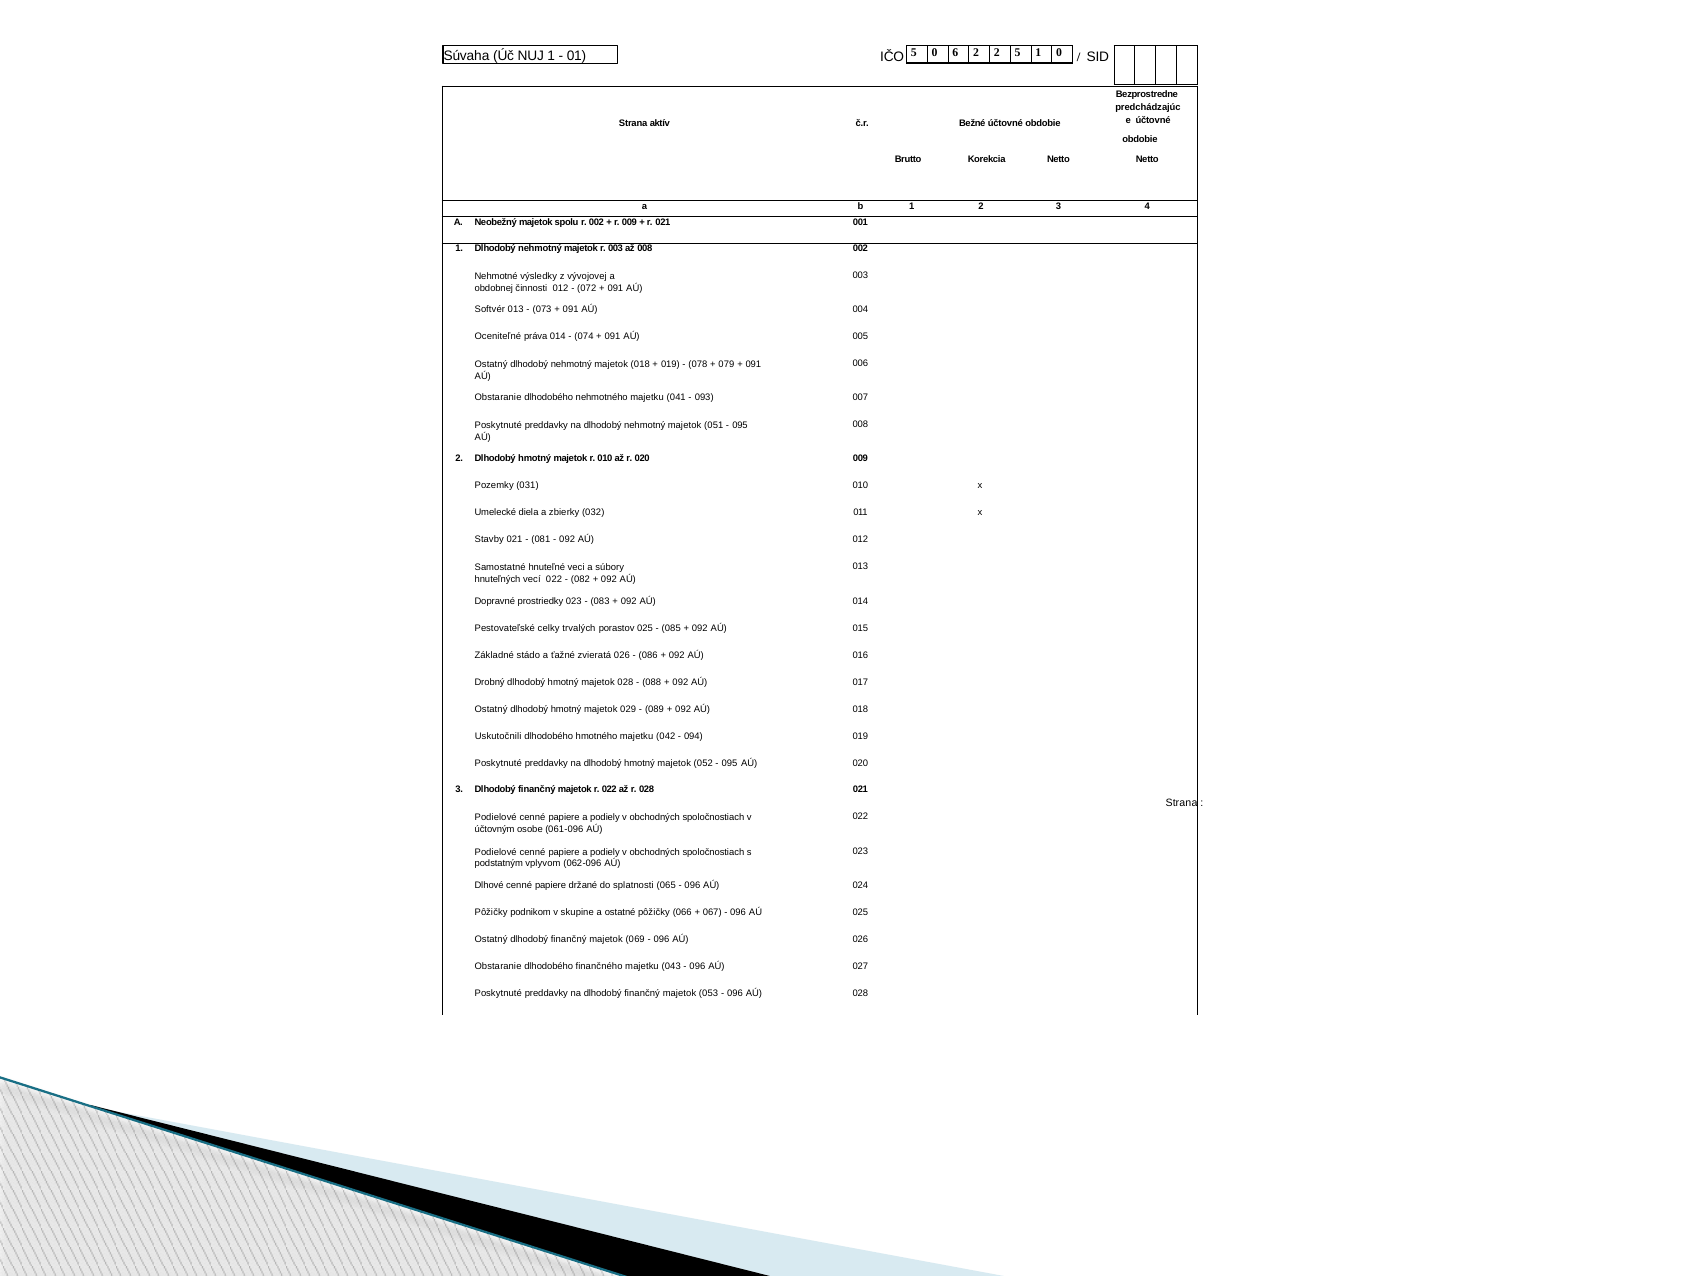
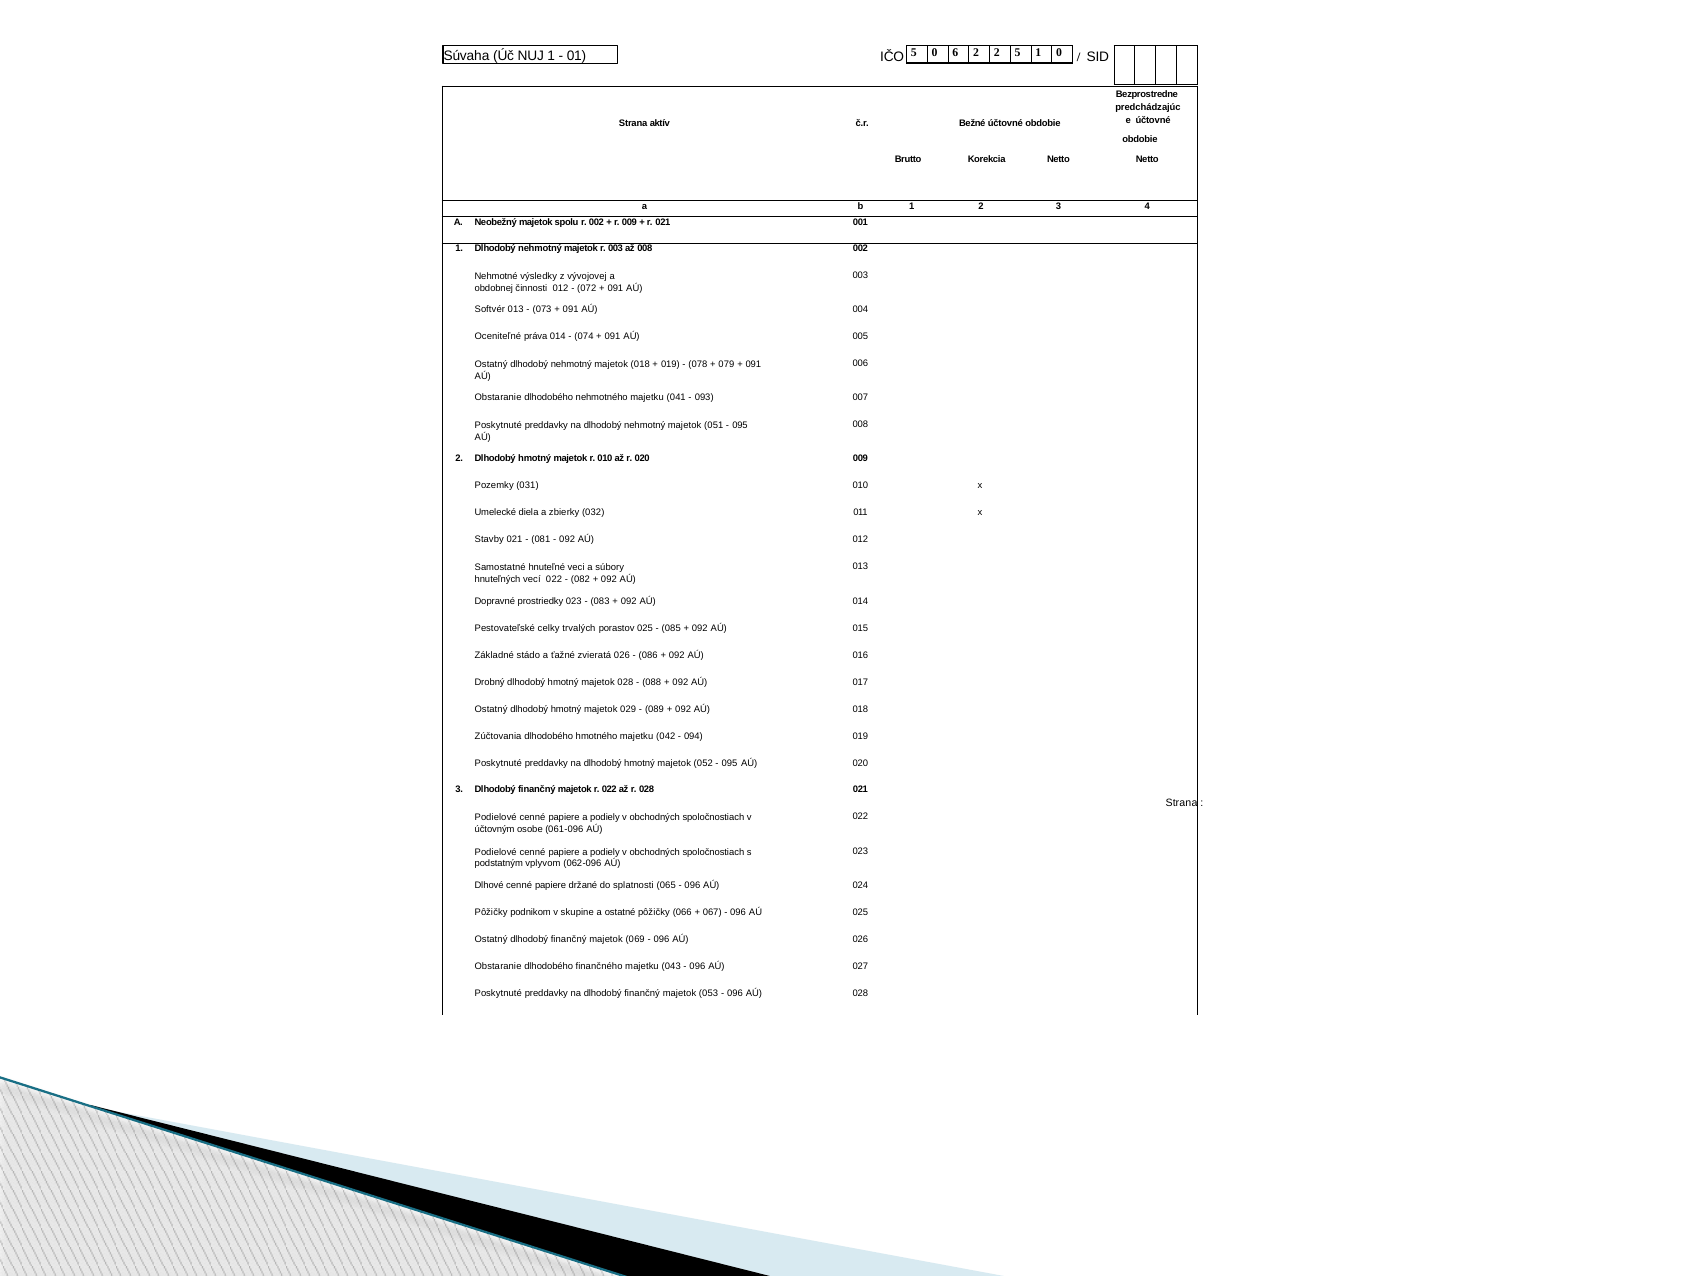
Uskutočnili: Uskutočnili -> Zúčtovania (498, 736)
